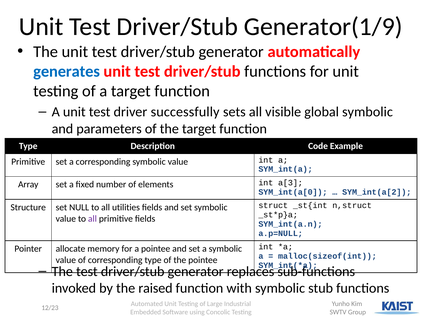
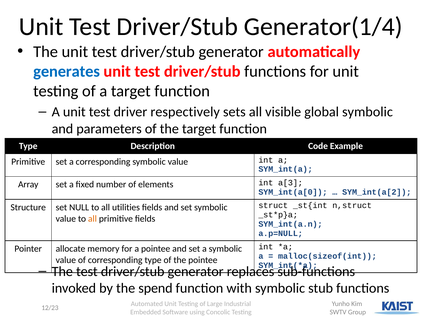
Generator(1/9: Generator(1/9 -> Generator(1/4 (323, 27)
successfully: successfully -> respectively (185, 112)
all colour: purple -> orange (92, 219)
raised: raised -> spend (155, 289)
